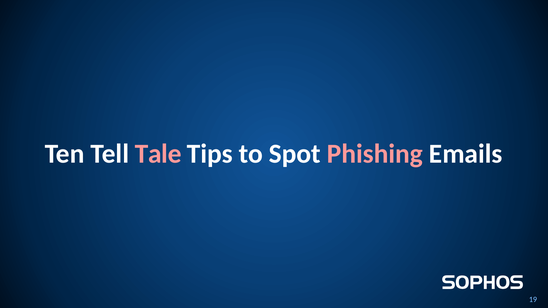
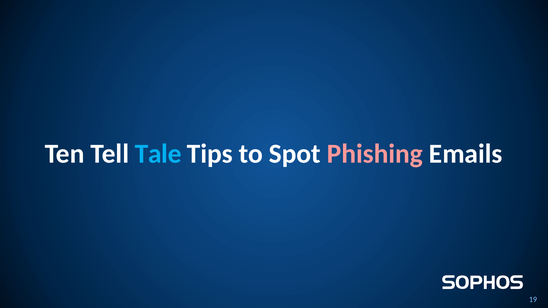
Tale colour: pink -> light blue (158, 154)
